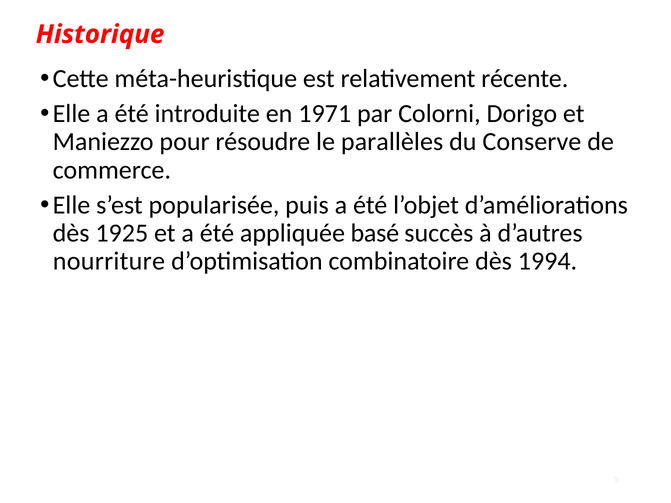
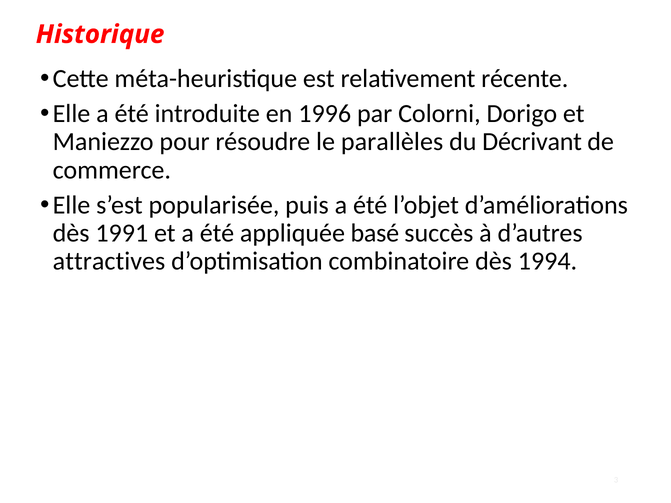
1971: 1971 -> 1996 (325, 114)
Conserve: Conserve -> Décrivant (532, 142)
1925: 1925 -> 1991 (122, 233)
nourriture: nourriture -> attractives (109, 261)
